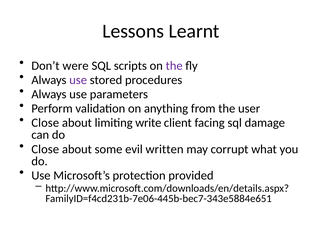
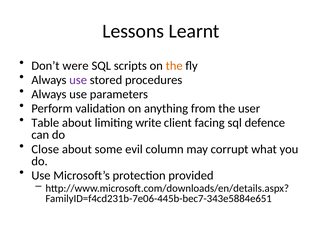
the colour: purple -> orange (174, 66)
Close: Close -> Table (45, 123)
damage: damage -> defence (265, 123)
written: written -> column (165, 149)
